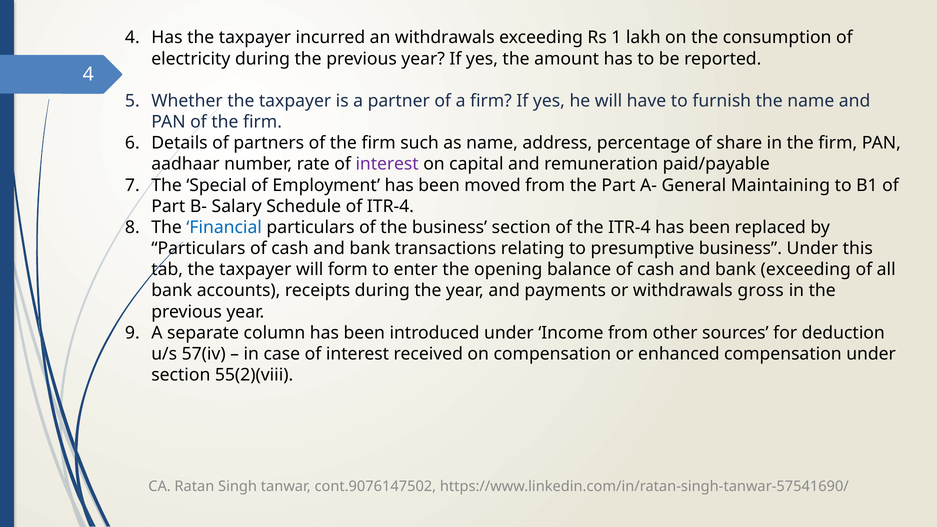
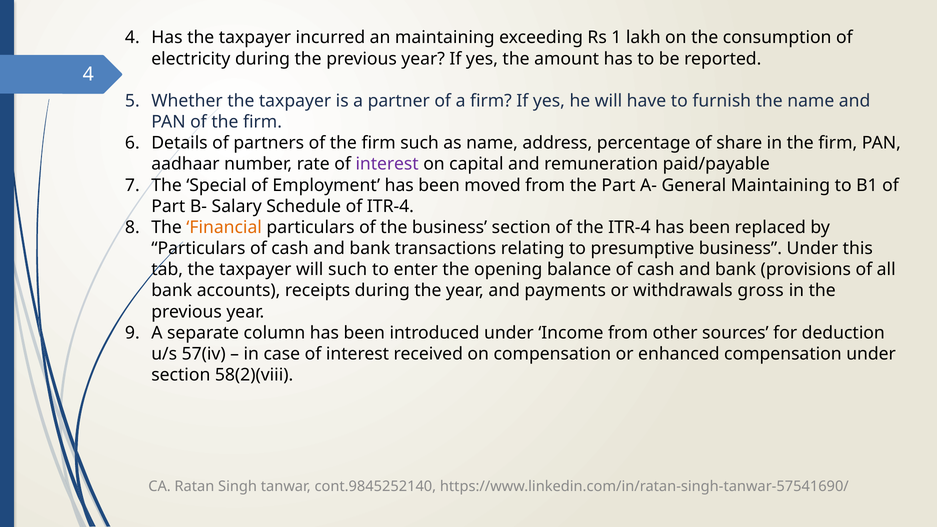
an withdrawals: withdrawals -> maintaining (445, 38)
Financial colour: blue -> orange (224, 227)
will form: form -> such (348, 270)
bank exceeding: exceeding -> provisions (806, 270)
55(2)(viii: 55(2)(viii -> 58(2)(viii (254, 375)
cont.9076147502: cont.9076147502 -> cont.9845252140 (375, 487)
